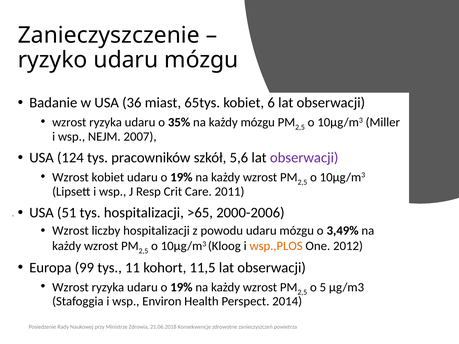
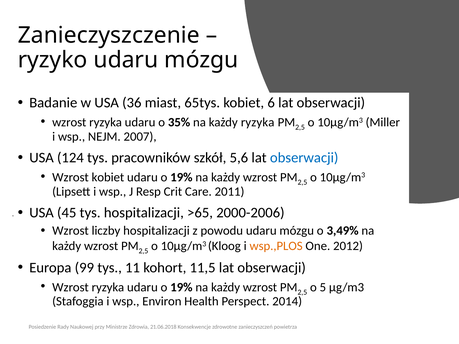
każdy mózgu: mózgu -> ryzyka (258, 123)
obserwacji colour: purple -> blue (304, 158)
51: 51 -> 45 (67, 213)
